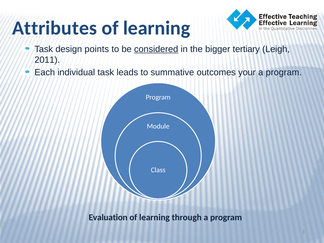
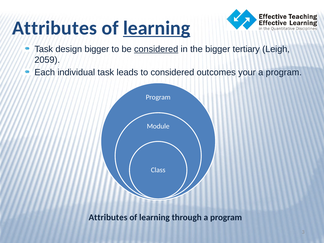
learning underline: none -> present (157, 28)
design points: points -> bigger (97, 49)
2011: 2011 -> 2059 (47, 60)
to summative: summative -> considered (172, 73)
Evaluation: Evaluation -> Attributes (108, 217)
